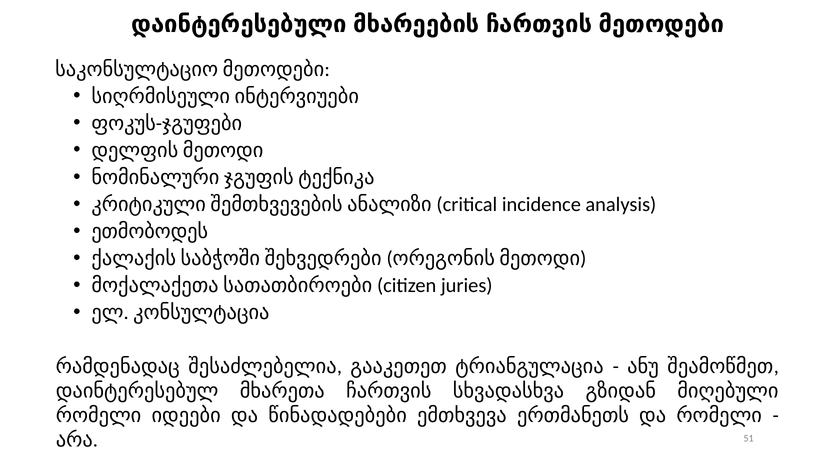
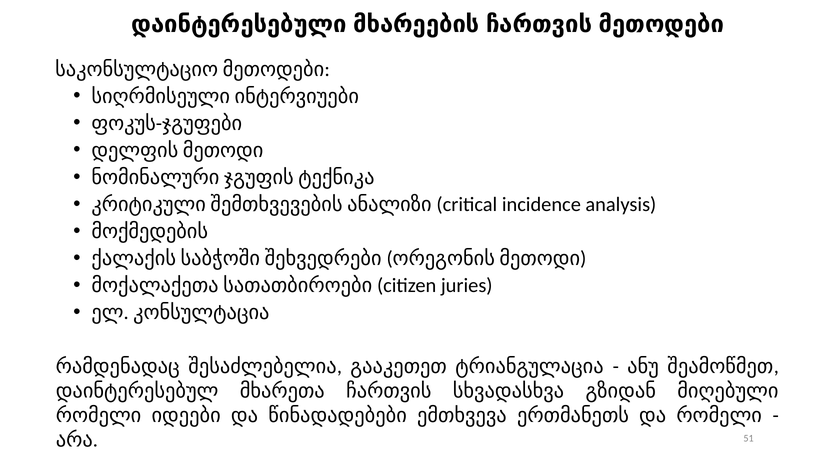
ეთმობოდეს: ეთმობოდეს -> მოქმედების (150, 231)
